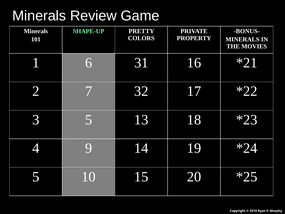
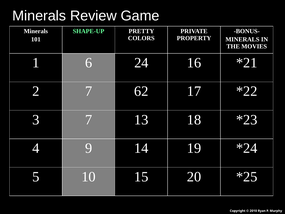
31: 31 -> 24 (141, 63)
32: 32 -> 62 (141, 91)
3 5: 5 -> 7 (89, 120)
